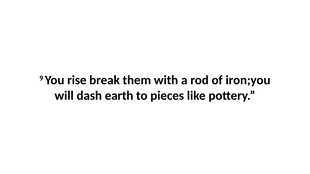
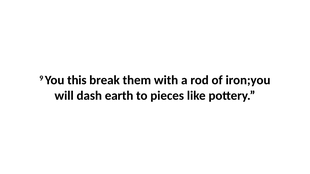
rise: rise -> this (77, 80)
